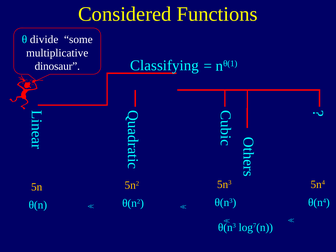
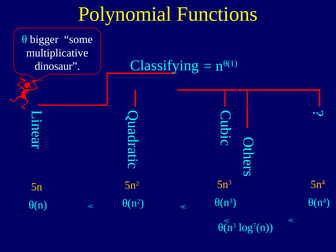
Considered: Considered -> Polynomial (125, 14)
divide: divide -> bigger (44, 39)
